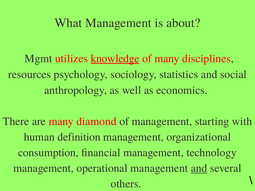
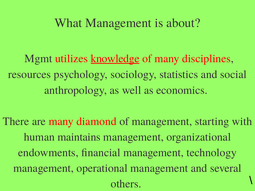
definition: definition -> maintains (79, 137)
consumption: consumption -> endowments (48, 153)
and underline: present -> none (199, 168)
